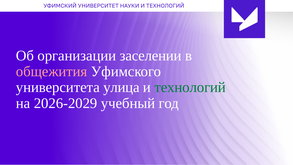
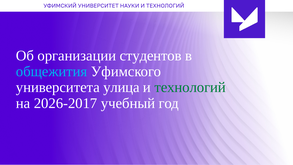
заселении: заселении -> студентов (151, 56)
общежития colour: pink -> light blue (52, 71)
2026-2029: 2026-2029 -> 2026-2017 (66, 103)
